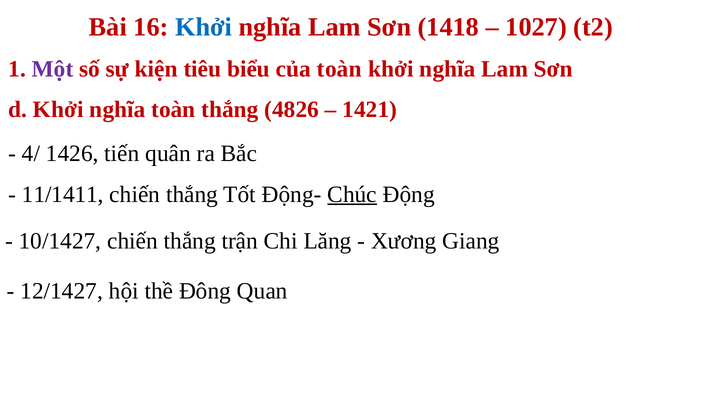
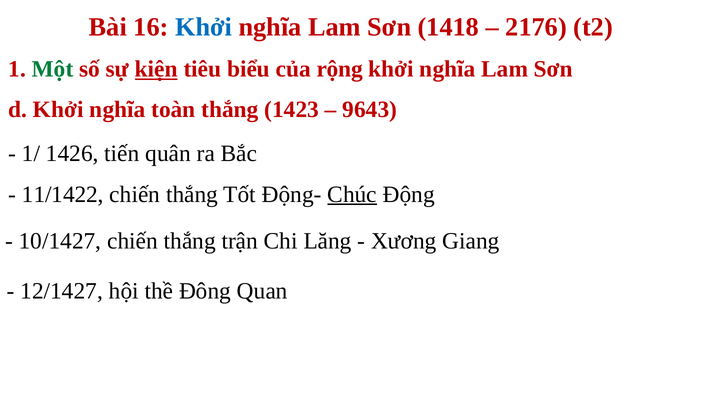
1027: 1027 -> 2176 (536, 27)
Một colour: purple -> green (53, 69)
kiện underline: none -> present (156, 69)
của toàn: toàn -> rộng (340, 69)
4826: 4826 -> 1423 (292, 110)
1421: 1421 -> 9643 (370, 110)
4/: 4/ -> 1/ (31, 154)
11/1411: 11/1411 -> 11/1422 (63, 194)
